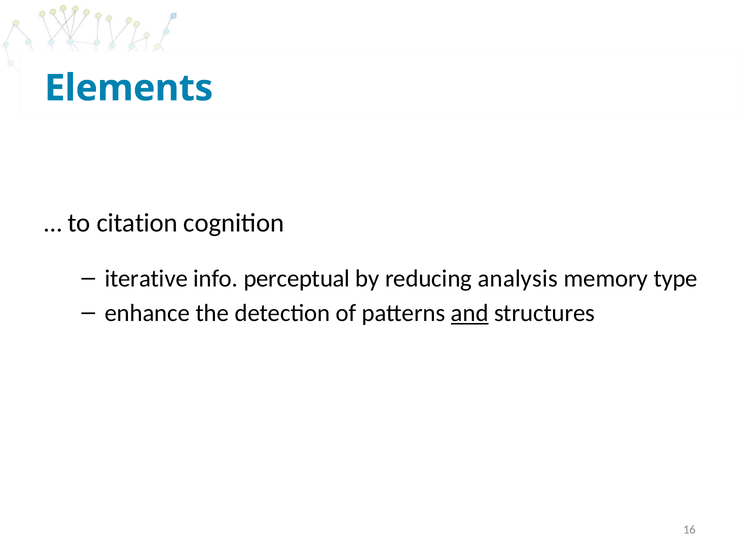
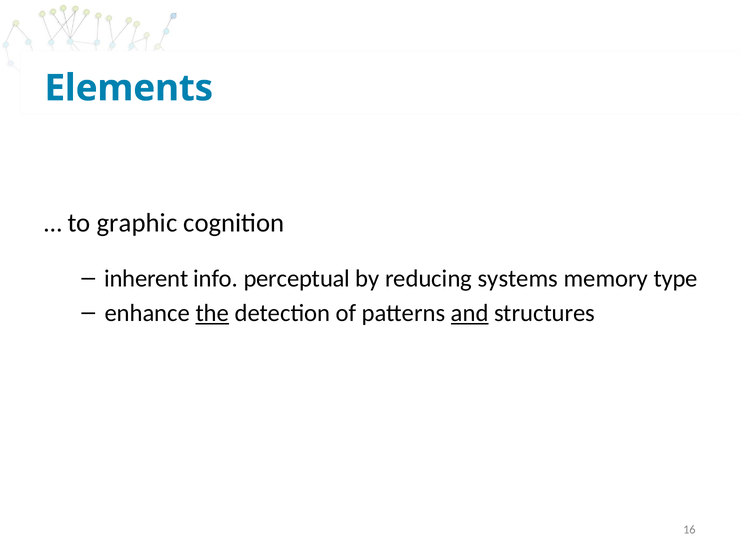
citation: citation -> graphic (137, 223)
iterative: iterative -> inherent (146, 279)
analysis: analysis -> systems (518, 279)
the underline: none -> present (212, 313)
